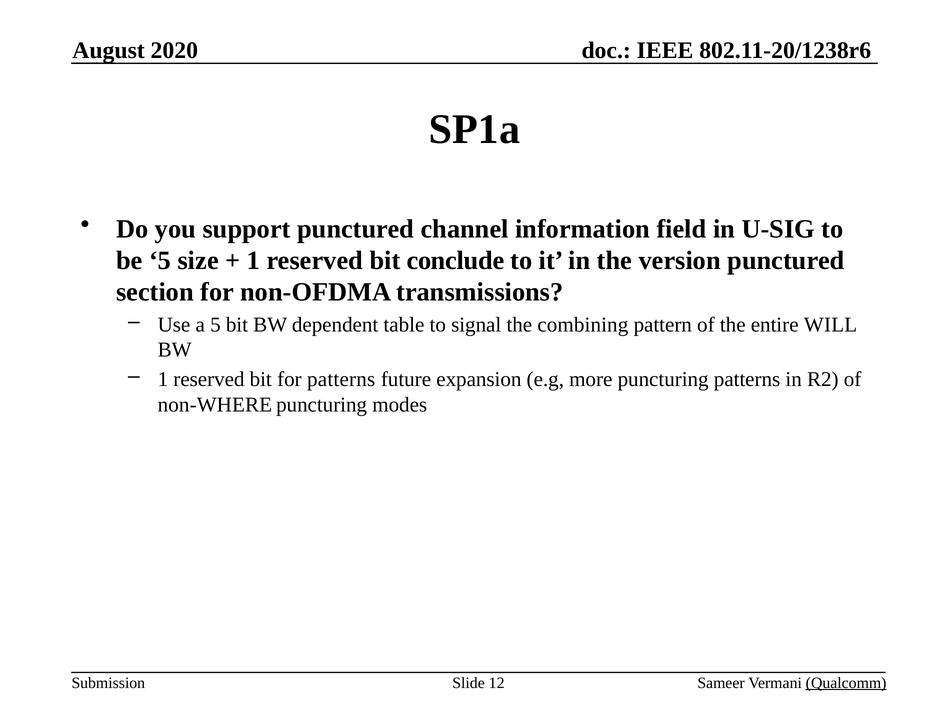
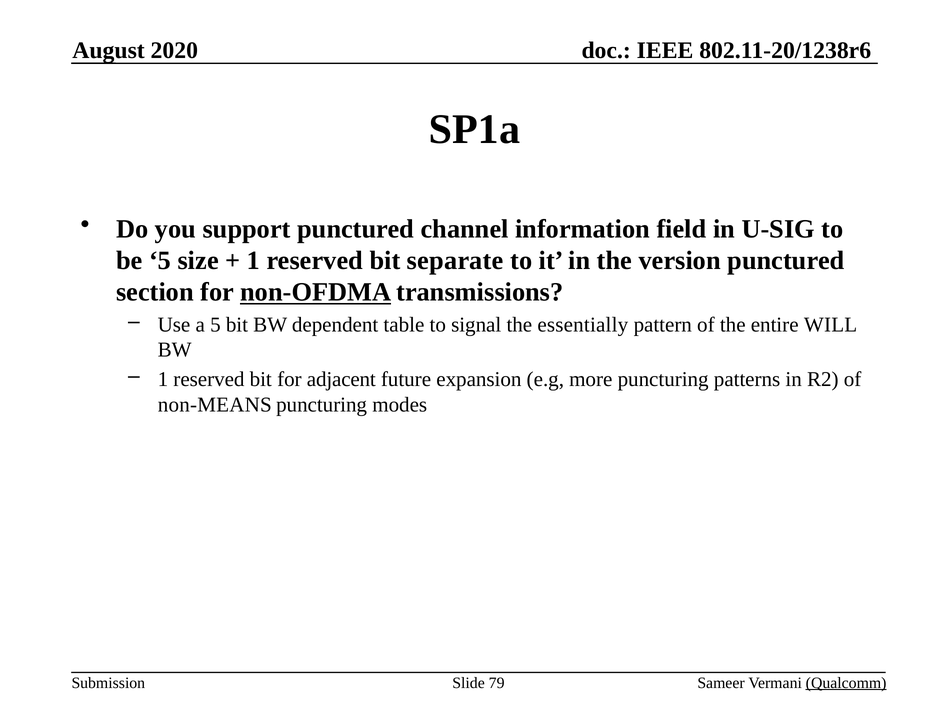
conclude: conclude -> separate (455, 261)
non-OFDMA underline: none -> present (316, 292)
combining: combining -> essentially (583, 324)
for patterns: patterns -> adjacent (341, 379)
non-WHERE: non-WHERE -> non-MEANS (215, 405)
12: 12 -> 79 (497, 683)
